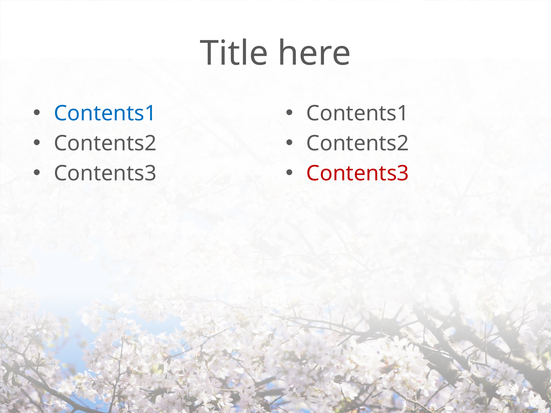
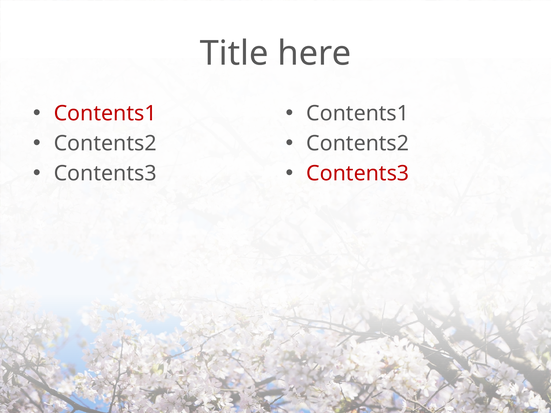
Contents1 colour: blue -> red (105, 114)
